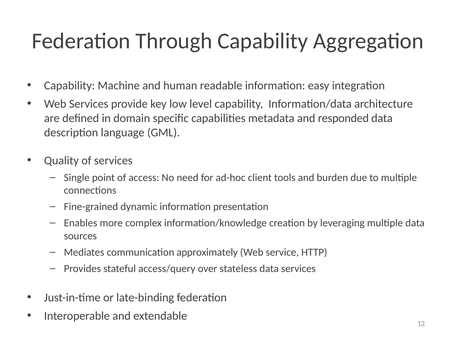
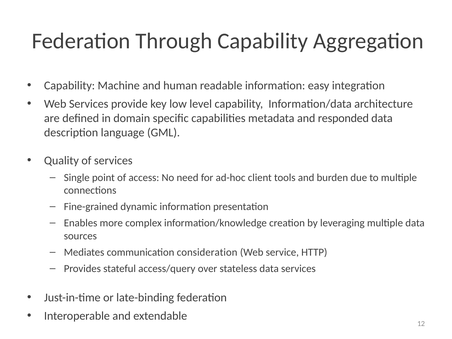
approximately: approximately -> consideration (207, 252)
